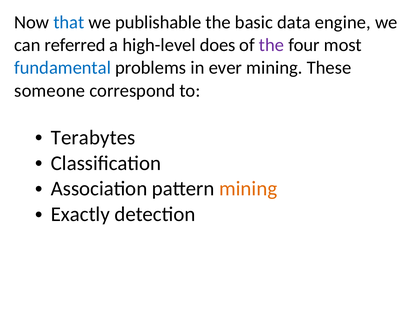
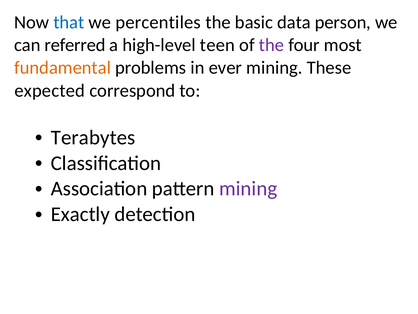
publishable: publishable -> percentiles (158, 22)
engine: engine -> person (343, 22)
does: does -> teen (217, 45)
fundamental colour: blue -> orange (63, 68)
someone: someone -> expected (50, 90)
mining colour: orange -> purple (248, 188)
